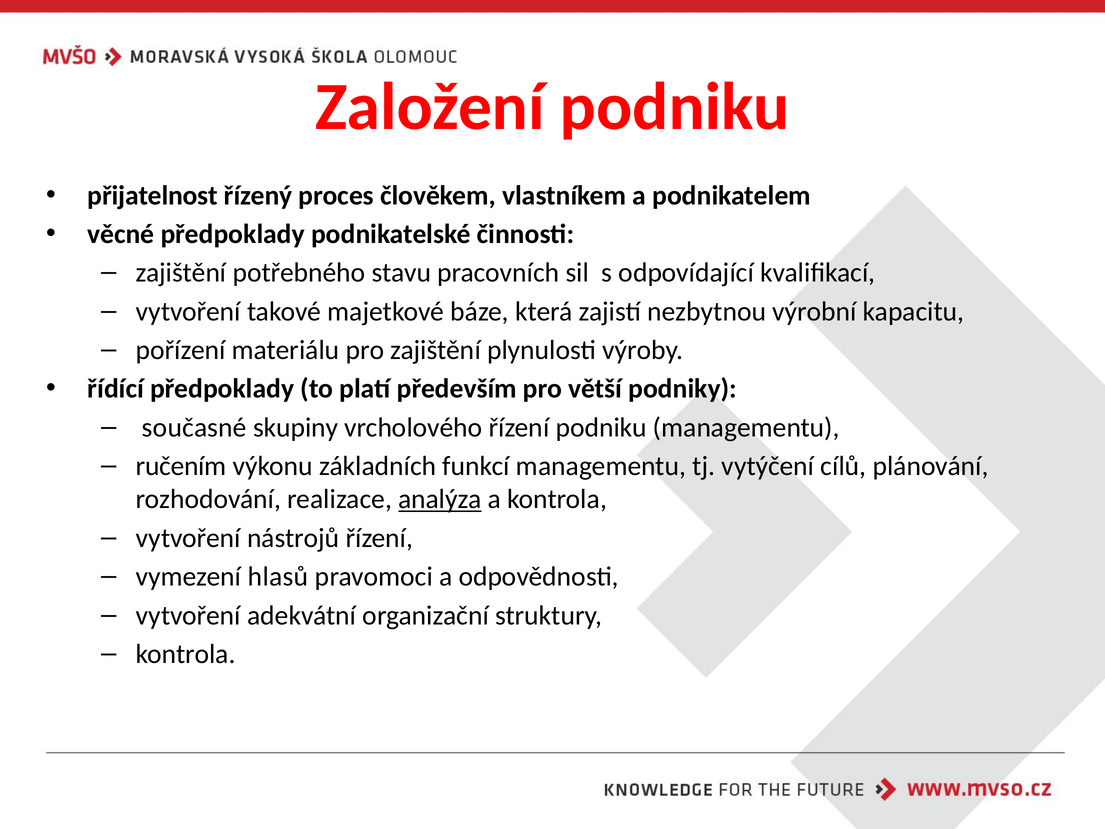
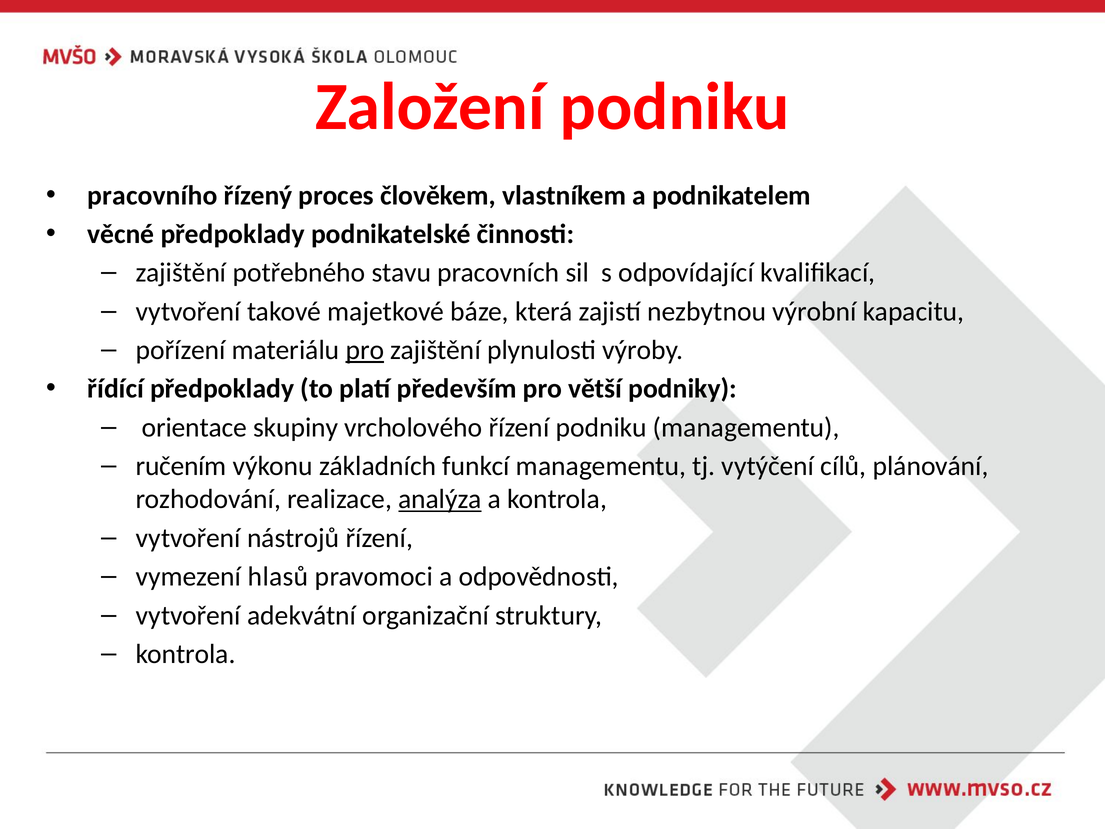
přijatelnost: přijatelnost -> pracovního (152, 195)
pro underline: none -> present (365, 350)
současné: současné -> orientace (194, 427)
